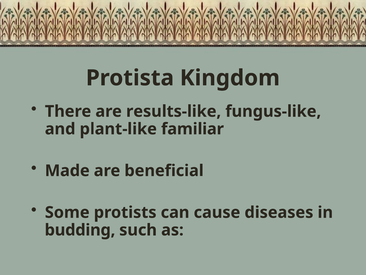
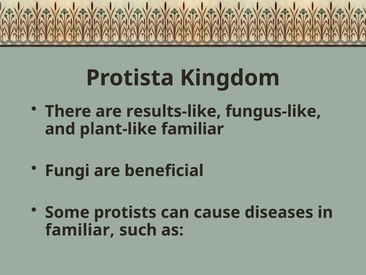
Made: Made -> Fungi (67, 170)
budding: budding -> familiar (80, 230)
